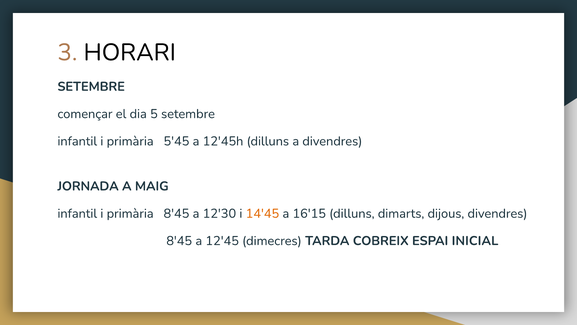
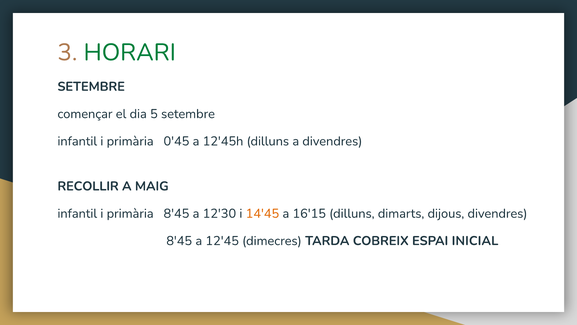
HORARI colour: black -> green (130, 52)
5'45: 5'45 -> 0'45 (176, 141)
JORNADA: JORNADA -> RECOLLIR (88, 186)
